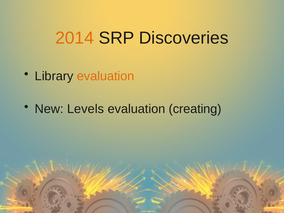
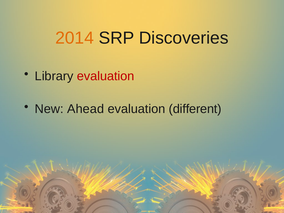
evaluation colour: orange -> red (106, 76)
Levels: Levels -> Ahead (86, 109)
creating: creating -> different (195, 109)
